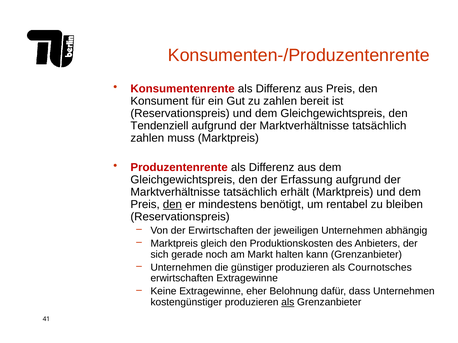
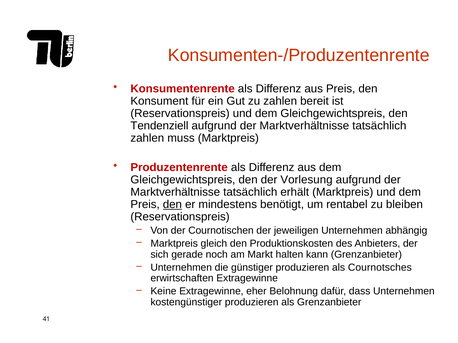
Erfassung: Erfassung -> Vorlesung (307, 180)
der Erwirtschaften: Erwirtschaften -> Cournotischen (221, 231)
als underline: present -> none (288, 303)
